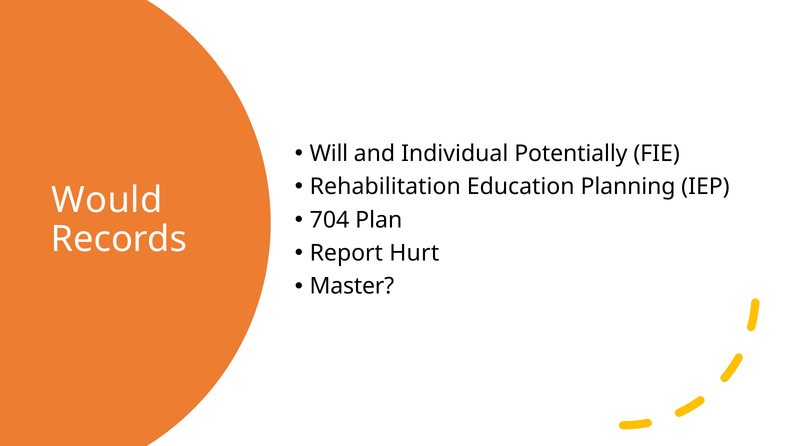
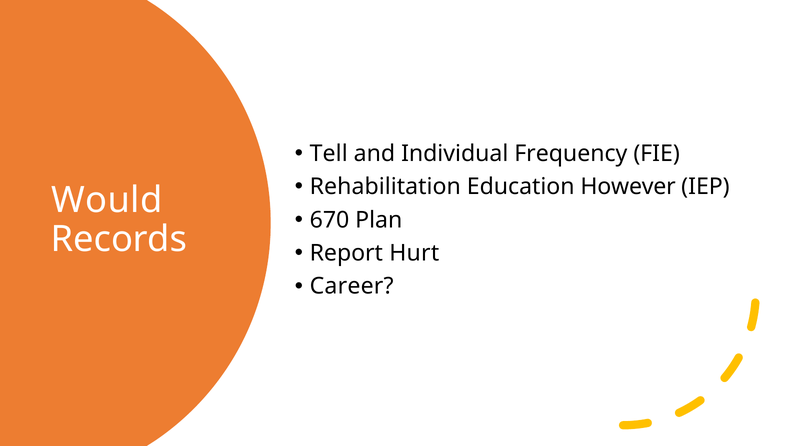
Will: Will -> Tell (329, 153)
Potentially: Potentially -> Frequency (571, 153)
Planning: Planning -> However (628, 187)
704: 704 -> 670 (329, 220)
Master: Master -> Career (352, 286)
